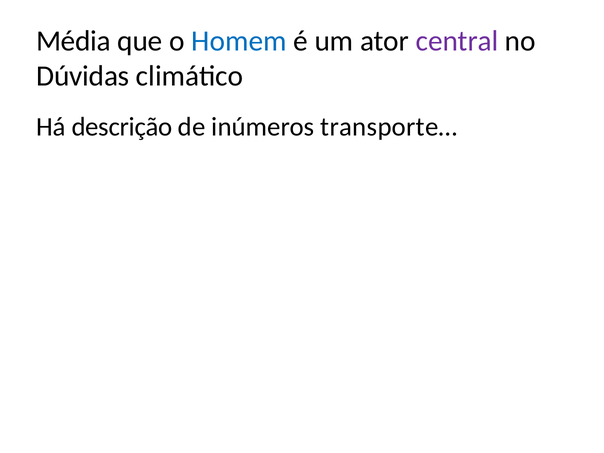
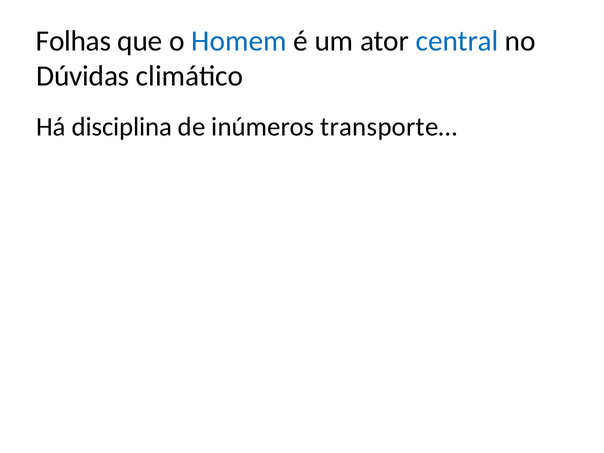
Média: Média -> Folhas (73, 41)
central colour: purple -> blue (457, 41)
descrição: descrição -> disciplina (122, 127)
